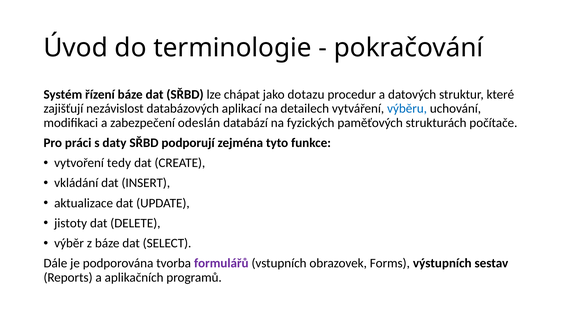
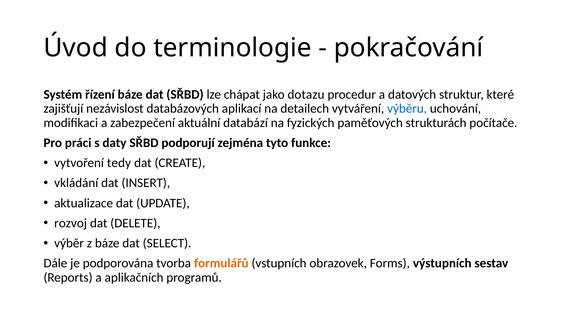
odeslán: odeslán -> aktuální (199, 123)
jistoty: jistoty -> rozvoj (71, 223)
formulářů colour: purple -> orange (221, 263)
